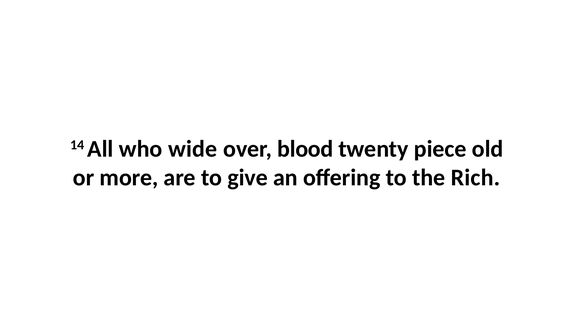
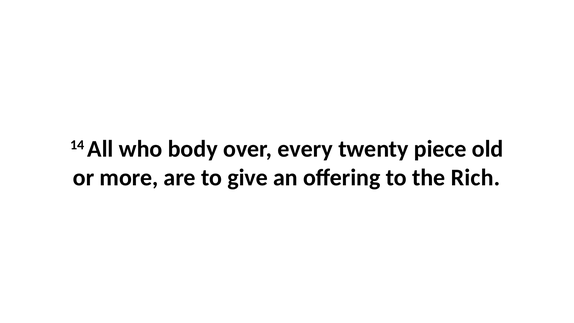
wide: wide -> body (193, 149)
blood: blood -> every (305, 149)
